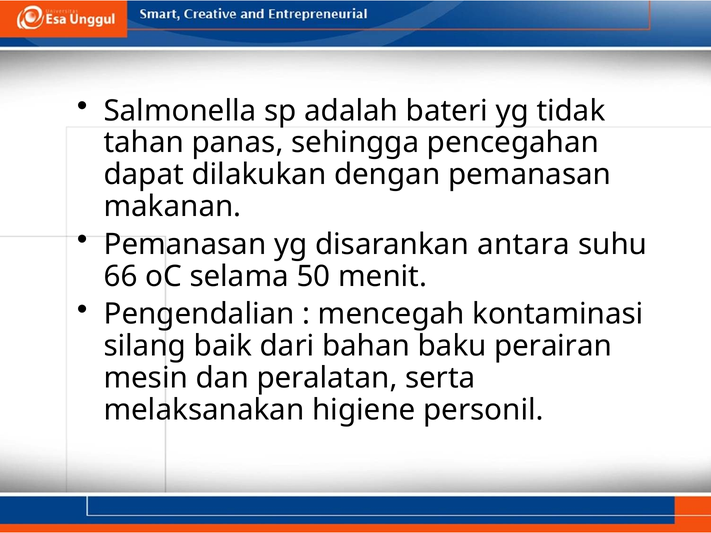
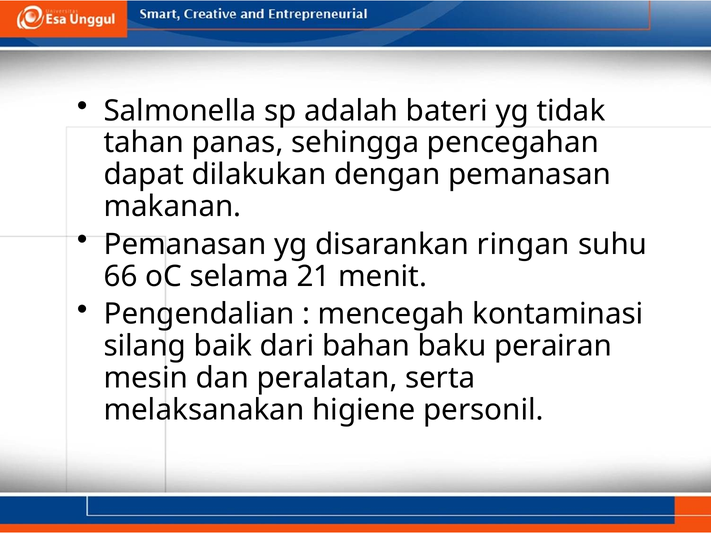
antara: antara -> ringan (523, 244)
50: 50 -> 21 (313, 276)
